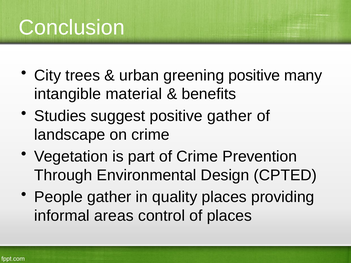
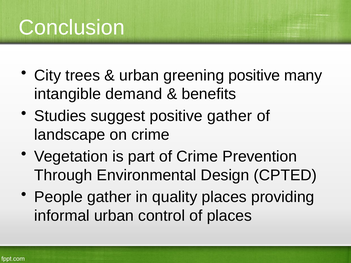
material: material -> demand (134, 94)
informal areas: areas -> urban (114, 216)
